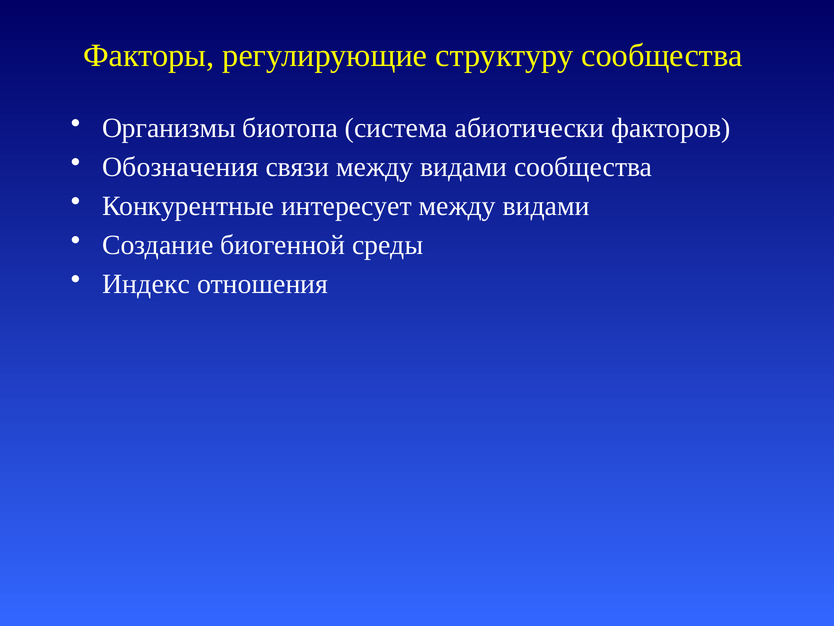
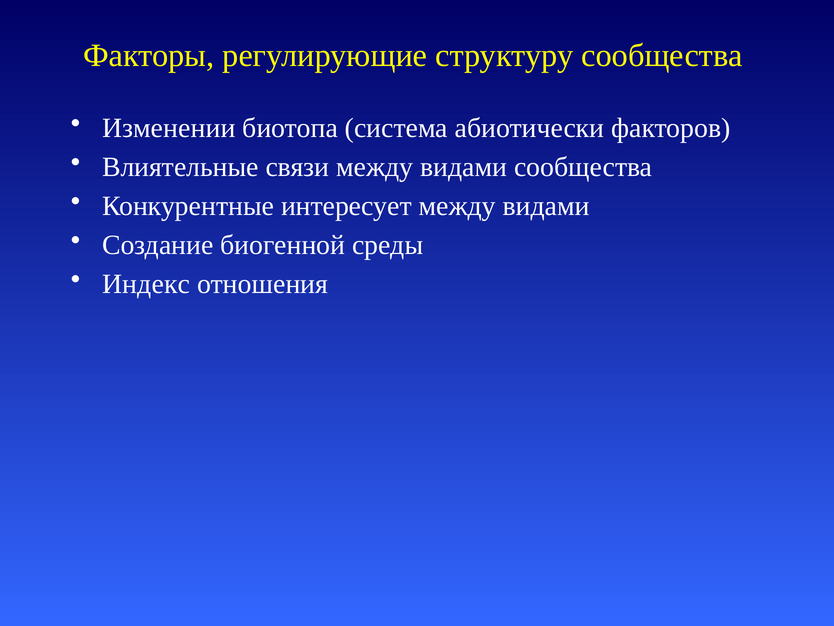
Организмы: Организмы -> Изменении (169, 128)
Обозначения: Обозначения -> Влиятельные (180, 167)
